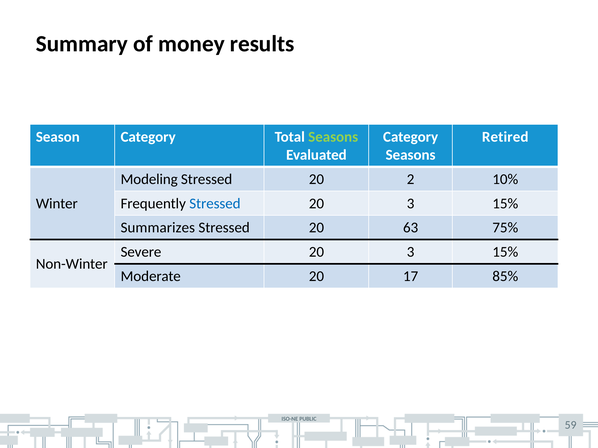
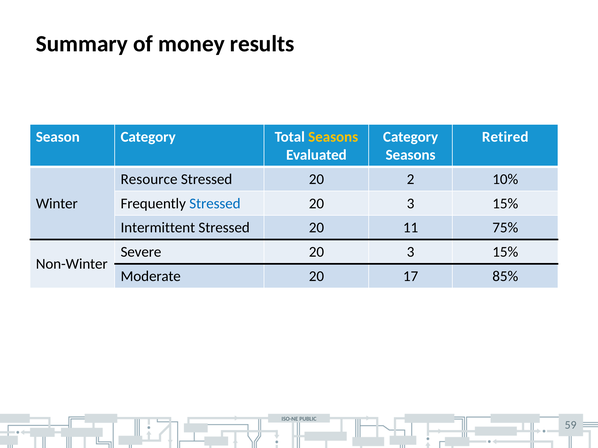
Seasons colour: light green -> yellow (333, 137)
Modeling: Modeling -> Resource (149, 179)
Summarizes: Summarizes -> Intermittent (158, 228)
63: 63 -> 11 (411, 228)
